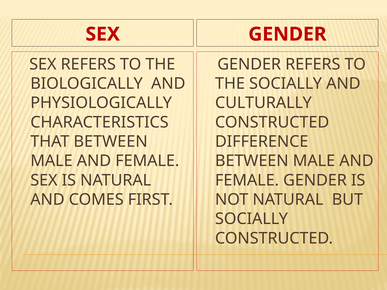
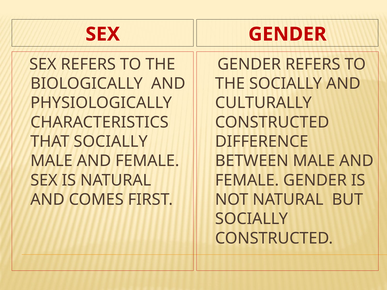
THAT BETWEEN: BETWEEN -> SOCIALLY (111, 142)
